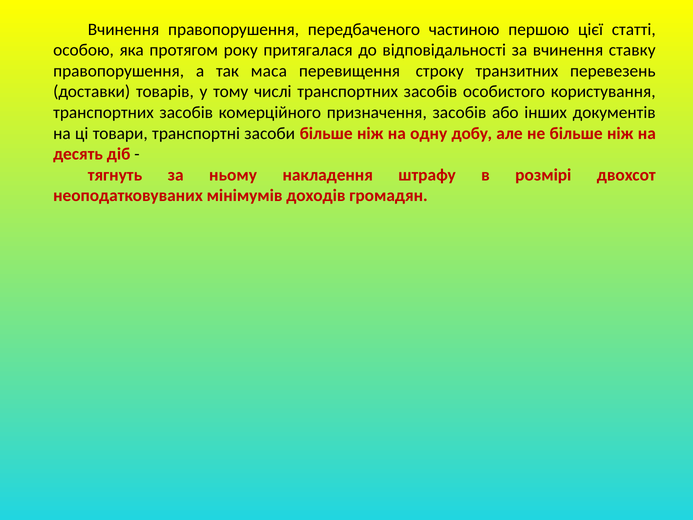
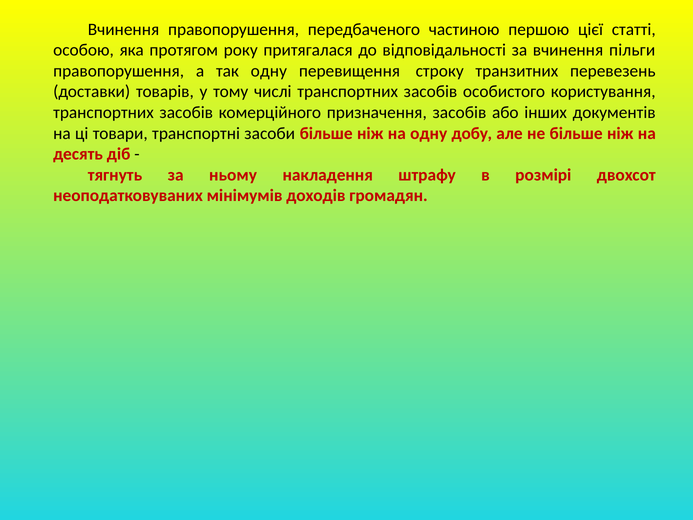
ставку: ставку -> пільги (632, 50)
так маса: маса -> одну (269, 71)
